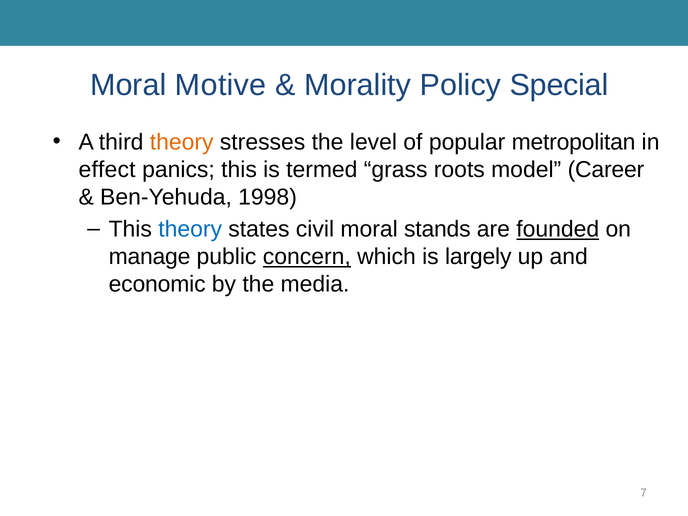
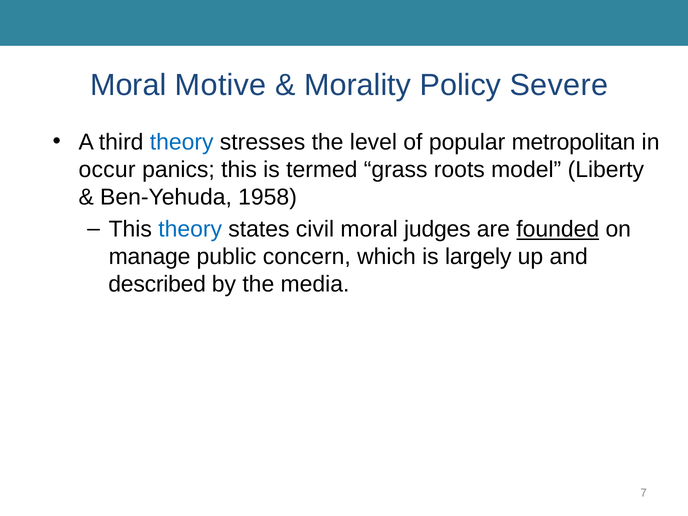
Special: Special -> Severe (559, 85)
theory colour: orange -> blue (182, 142)
effect: effect -> occur (107, 170)
Career: Career -> Liberty (606, 170)
1998: 1998 -> 1958 (268, 197)
stands: stands -> judges (437, 229)
concern underline: present -> none (307, 257)
economic: economic -> described (157, 284)
